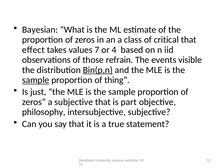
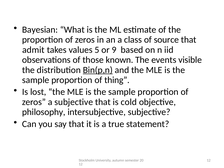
critical: critical -> source (166, 40)
effect: effect -> admit (33, 50)
7: 7 -> 5 (97, 50)
4: 4 -> 9 (114, 50)
refrain: refrain -> known (120, 60)
sample underline: present -> none (36, 80)
just: just -> lost (38, 92)
part: part -> cold (129, 102)
